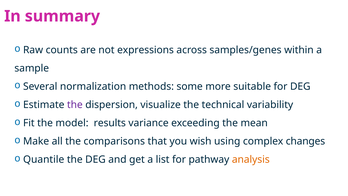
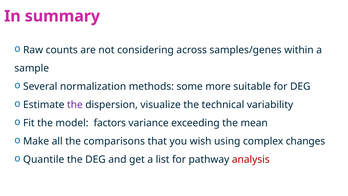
expressions: expressions -> considering (145, 50)
results: results -> factors (110, 123)
analysis colour: orange -> red (251, 159)
